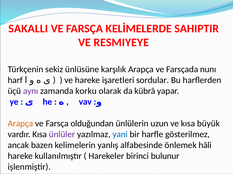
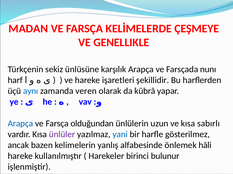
SAKALLI: SAKALLI -> MADAN (28, 29)
SAHIPTIR: SAHIPTIR -> ÇEŞMEYE (197, 29)
RESMIYEYE: RESMIYEYE -> GENELLIKLE (121, 43)
sordular: sordular -> şekillidir (153, 81)
aynı colour: purple -> blue (31, 91)
korku: korku -> veren (86, 91)
Arapça colour: orange -> blue (20, 124)
büyük: büyük -> sabırlı (208, 124)
